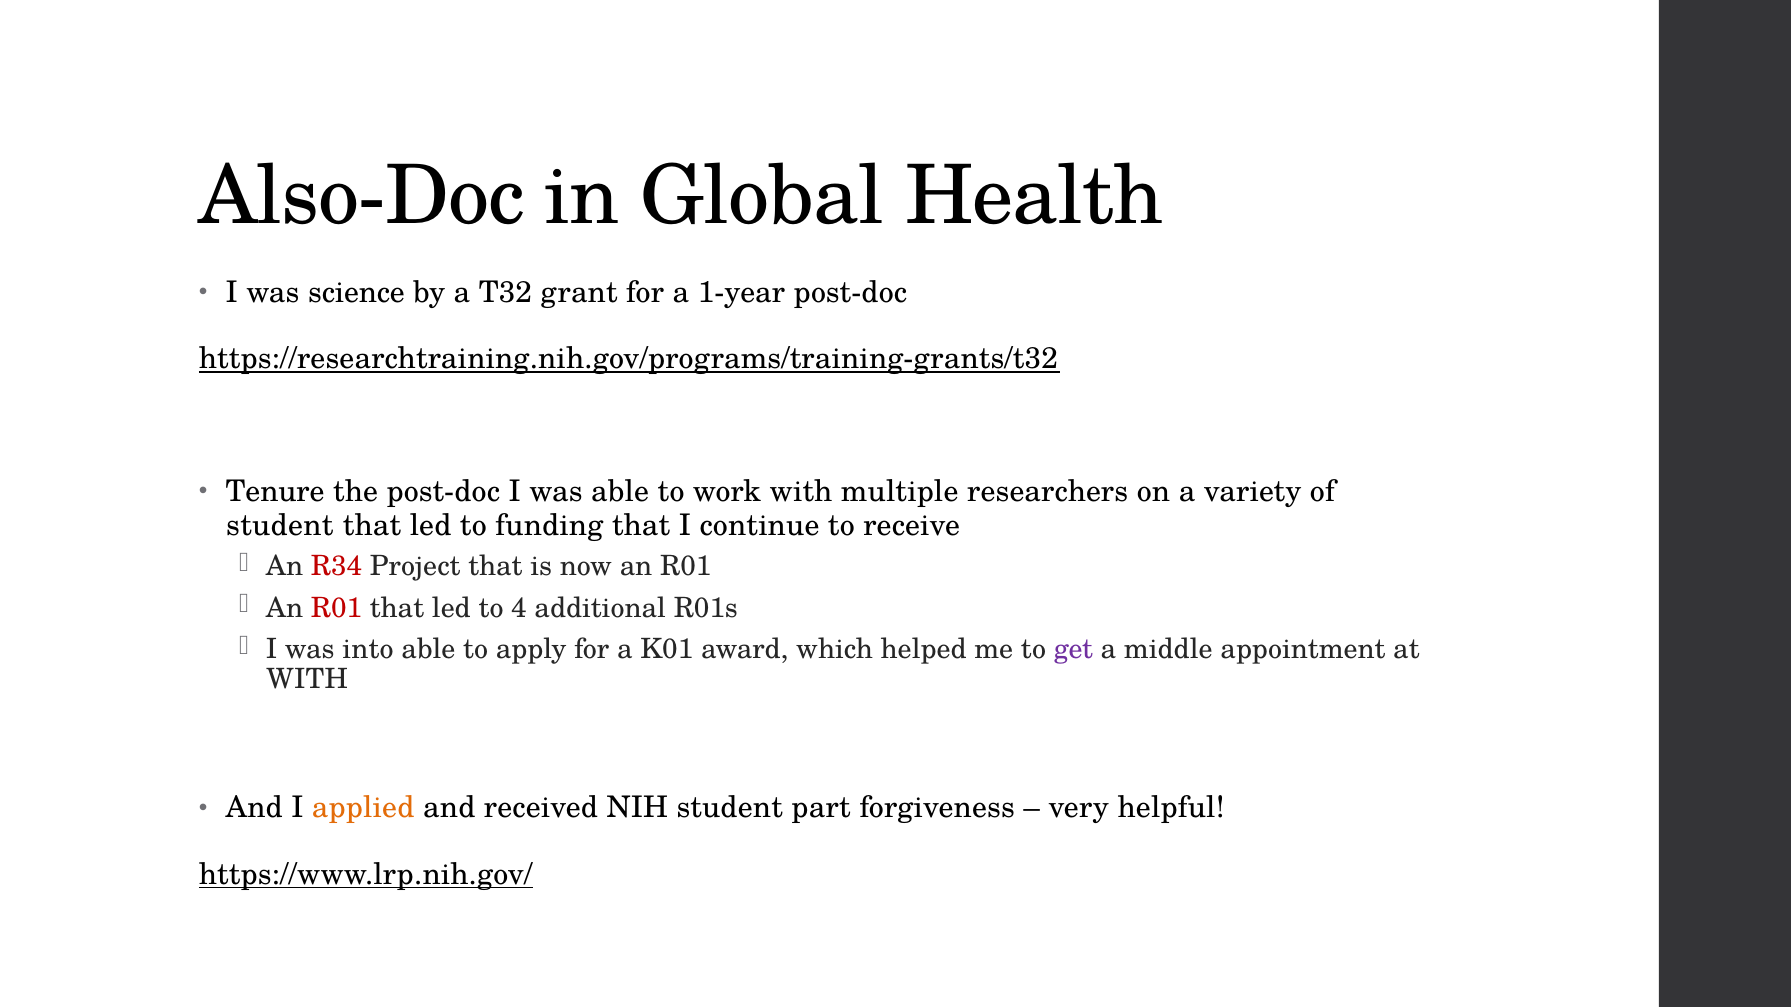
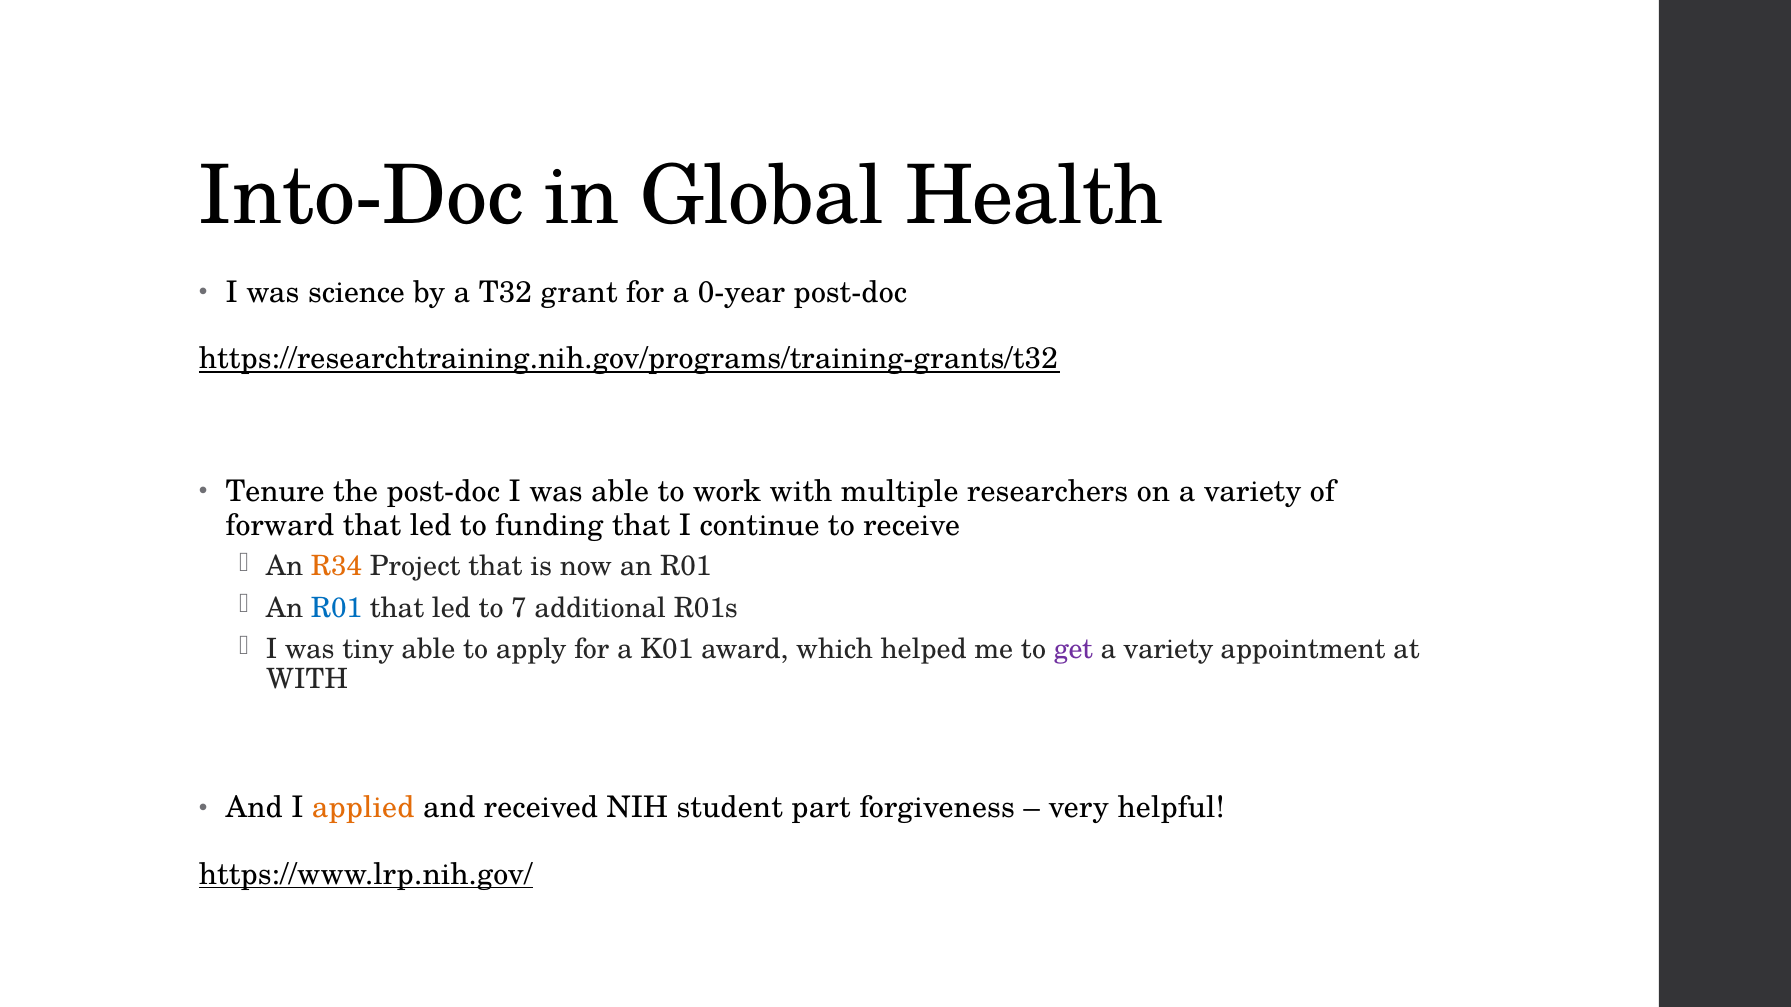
Also-Doc: Also-Doc -> Into-Doc (361, 197)
1-year: 1-year -> 0-year (741, 293)
student: student -> forward (280, 526)
R34 colour: red -> orange (337, 567)
R01 colour: red -> blue (337, 608)
4: 4 -> 7 (519, 608)
into: into -> tiny (368, 650)
middle: middle -> variety (1168, 650)
